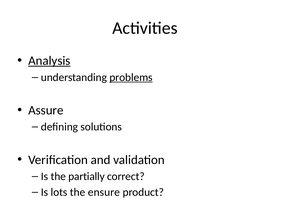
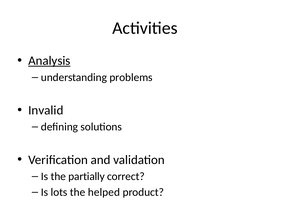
problems underline: present -> none (131, 77)
Assure: Assure -> Invalid (46, 110)
ensure: ensure -> helped (104, 193)
